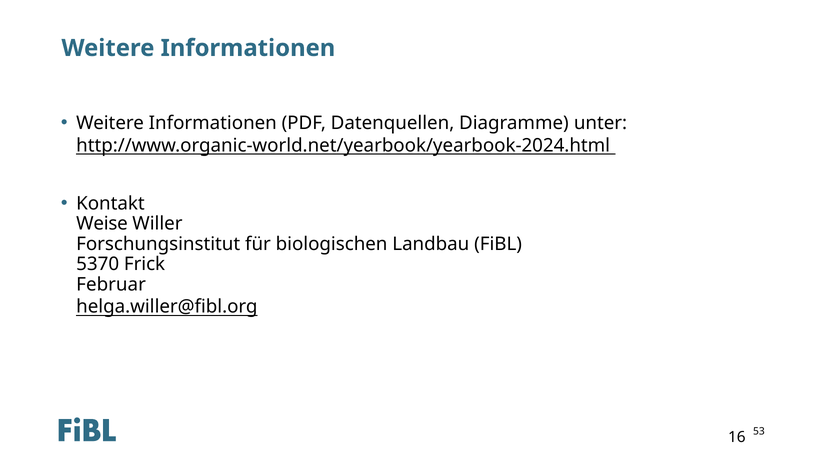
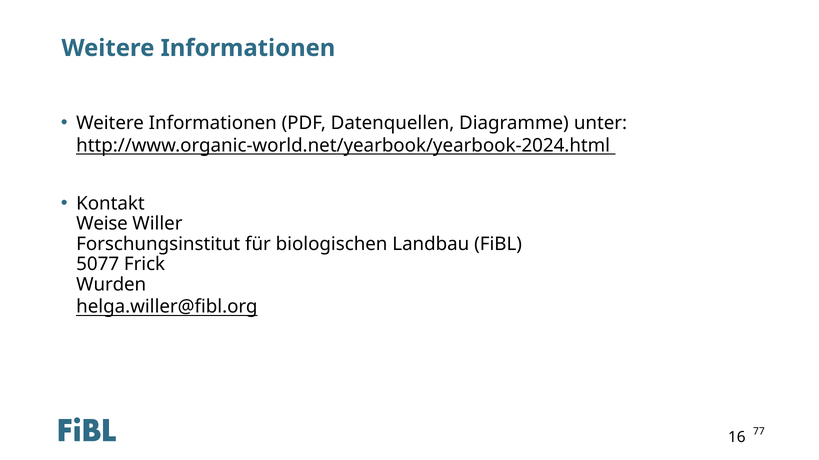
5370: 5370 -> 5077 (98, 265)
Februar: Februar -> Wurden (111, 285)
53: 53 -> 77 (759, 432)
